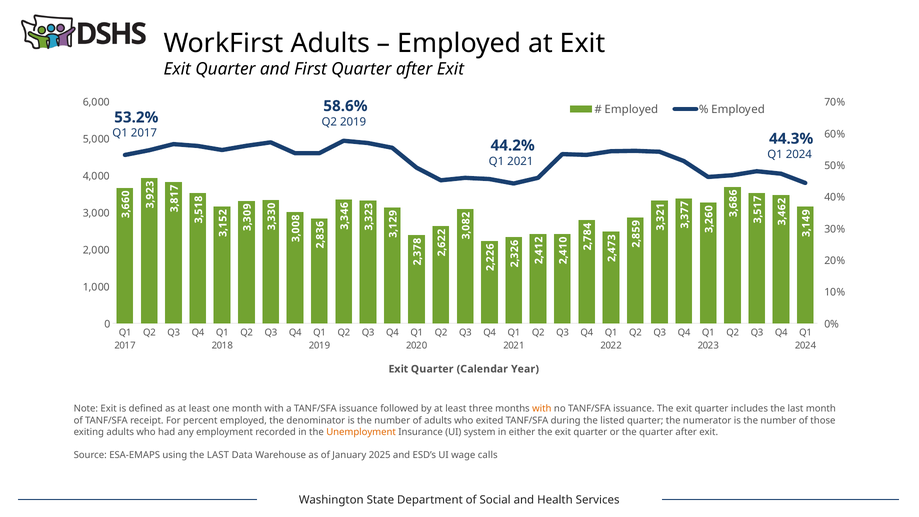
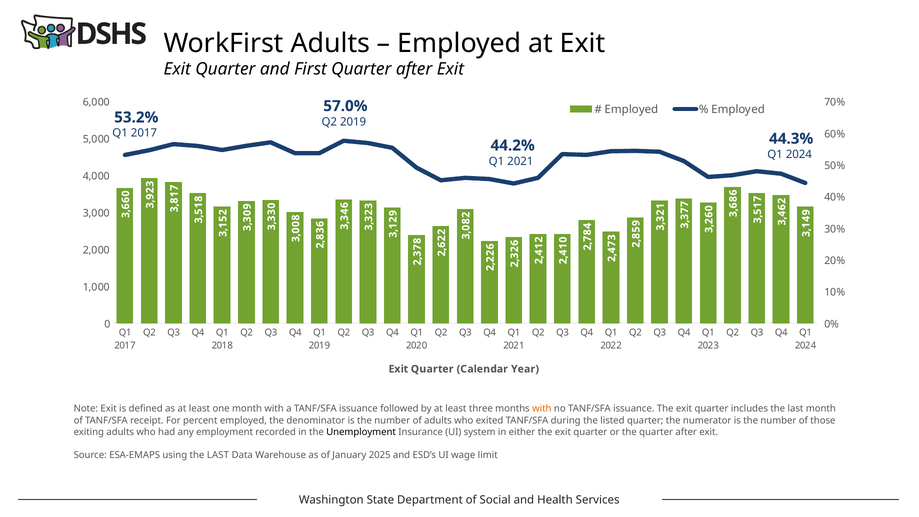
58.6%: 58.6% -> 57.0% (345, 106)
Unemployment colour: orange -> black (361, 432)
calls: calls -> limit (488, 455)
